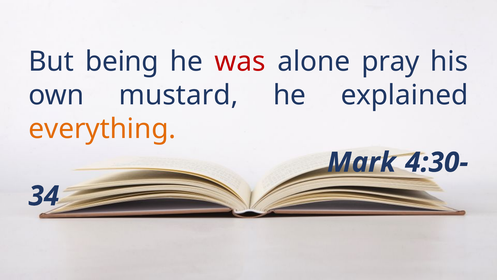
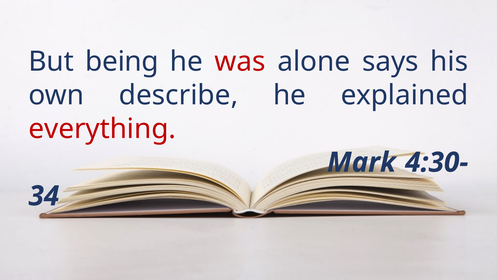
pray: pray -> says (390, 62)
mustard: mustard -> describe (179, 95)
everything colour: orange -> red (102, 129)
